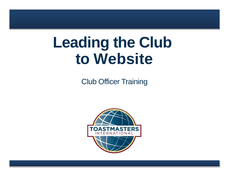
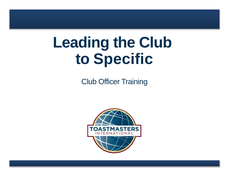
Website: Website -> Specific (123, 59)
